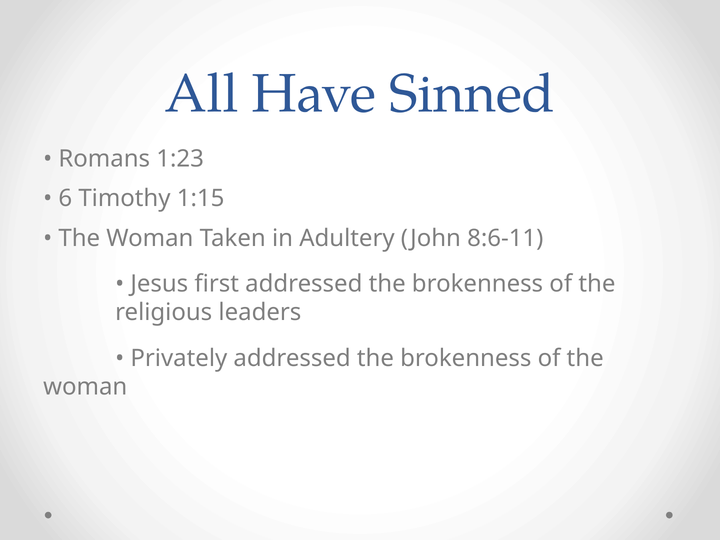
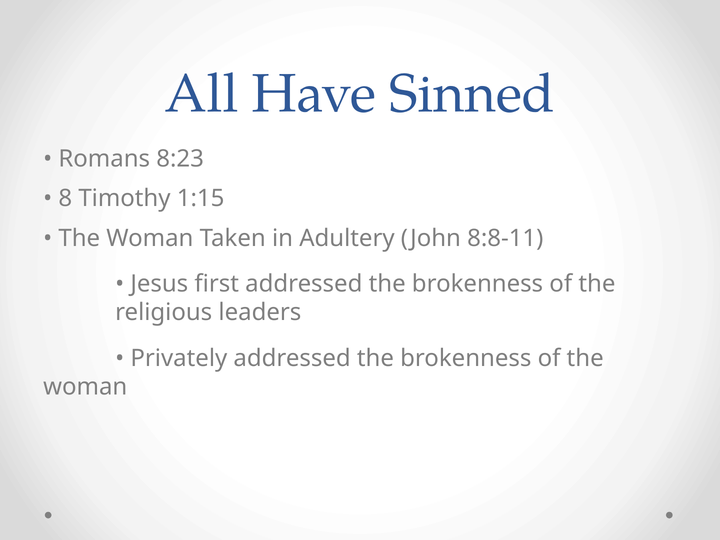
1:23: 1:23 -> 8:23 (180, 159)
6: 6 -> 8 (65, 199)
8:6-11: 8:6-11 -> 8:8-11 (505, 238)
